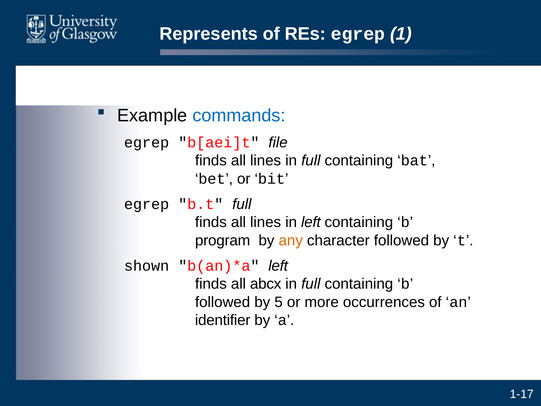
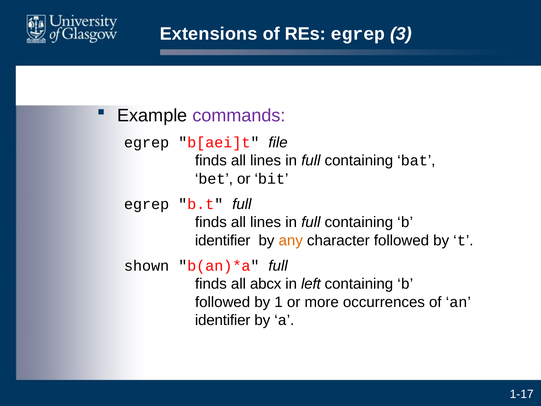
Represents: Represents -> Extensions (209, 34)
1: 1 -> 3 (401, 34)
commands colour: blue -> purple (239, 115)
left: left -> full (311, 222)
program: program -> identifier (223, 240)
left: left -> full (278, 266)
full: full -> left (311, 284)
5: 5 -> 1 (279, 302)
